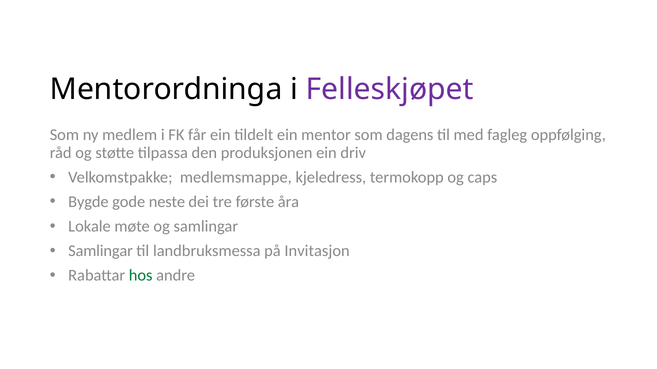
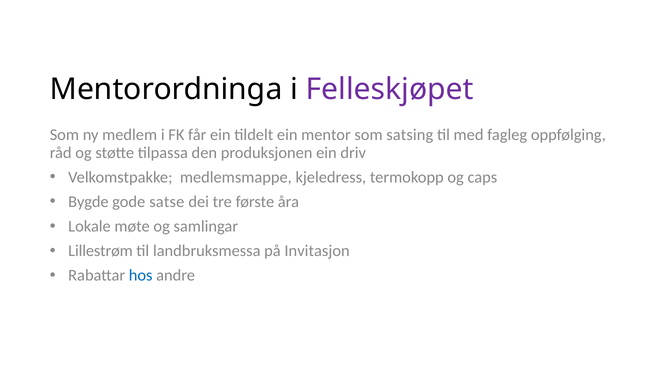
dagens: dagens -> satsing (410, 135)
neste: neste -> satse (167, 202)
Samlingar: Samlingar -> Lillestrøm (101, 251)
hos colour: green -> blue (141, 276)
